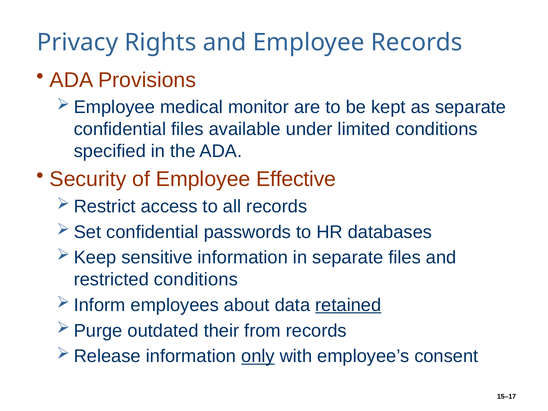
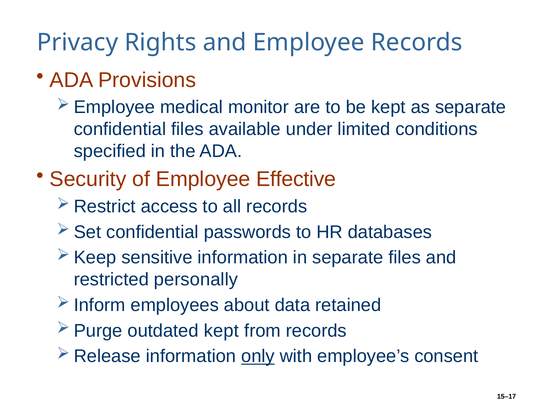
restricted conditions: conditions -> personally (196, 280)
retained underline: present -> none (348, 305)
outdated their: their -> kept (221, 331)
